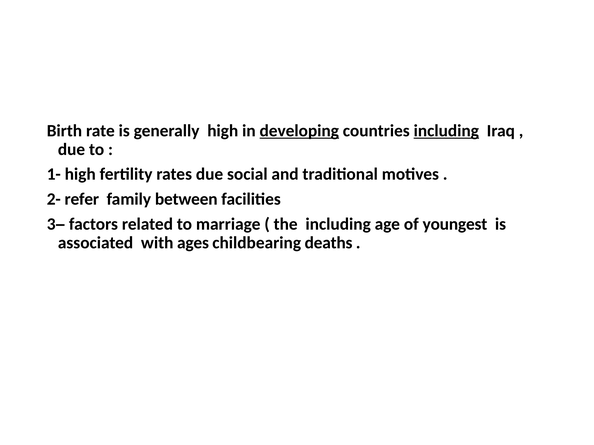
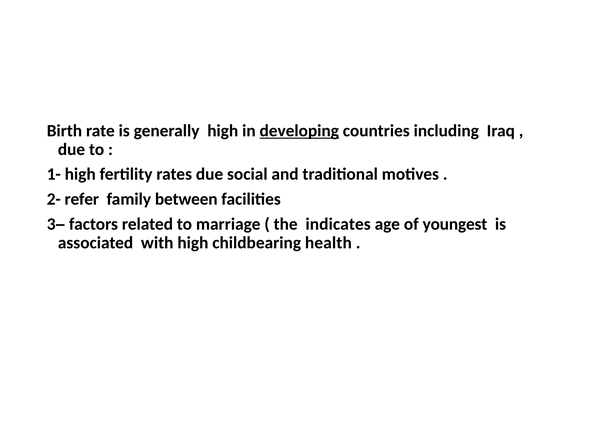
including underline: present -> none (446, 131)
the including: including -> indicates (338, 224)
with ages: ages -> high (193, 243)
deaths: deaths -> health (328, 243)
